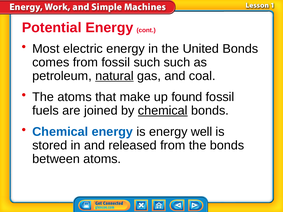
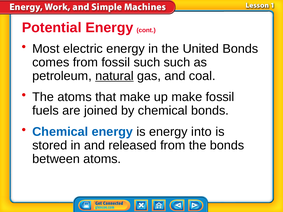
up found: found -> make (187, 97)
chemical underline: present -> none (163, 111)
well: well -> into (201, 132)
